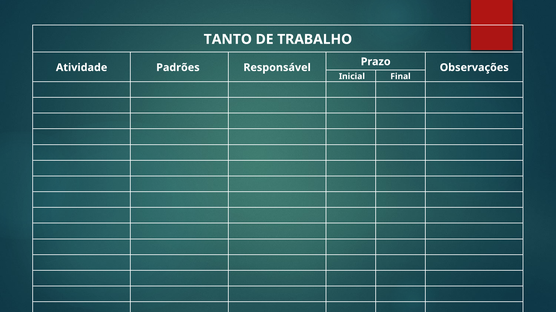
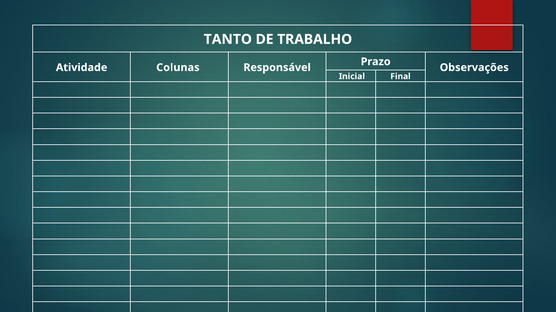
Padrões: Padrões -> Colunas (178, 68)
